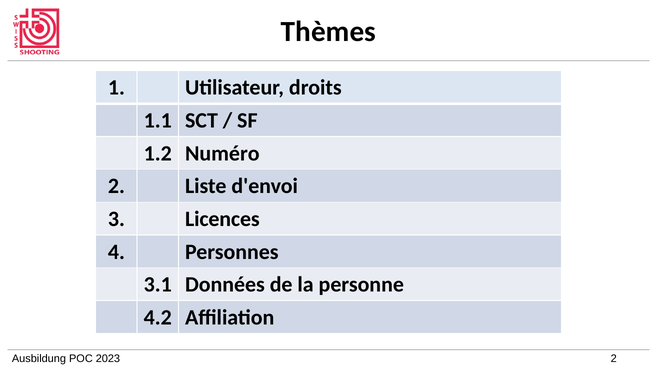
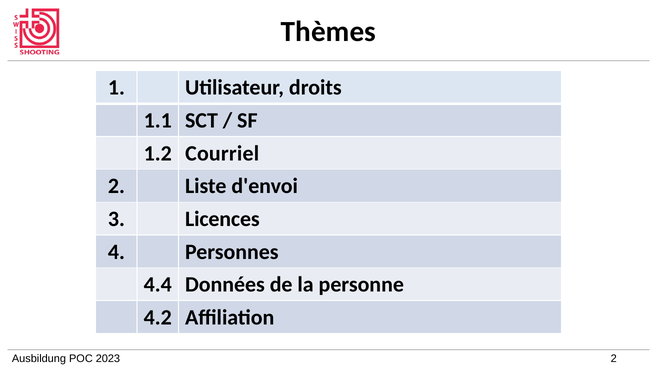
Numéro: Numéro -> Courriel (222, 154)
3.1: 3.1 -> 4.4 (158, 285)
